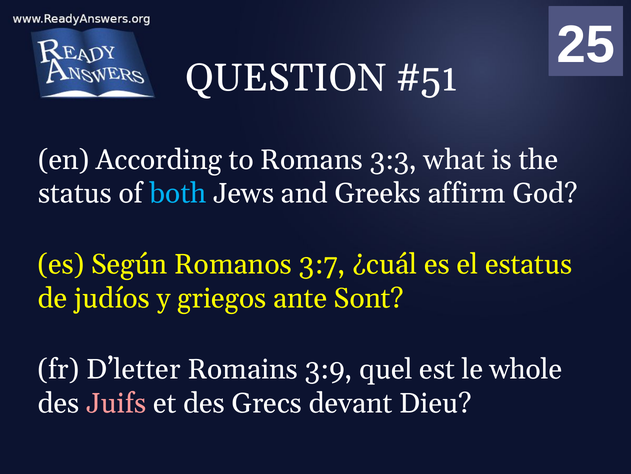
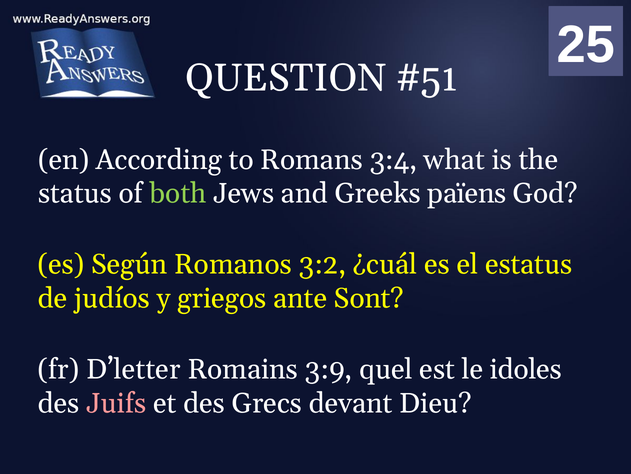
3:3: 3:3 -> 3:4 (393, 160)
both colour: light blue -> light green (178, 193)
affirm: affirm -> païens (467, 193)
3:7: 3:7 -> 3:2 (322, 264)
whole: whole -> idoles (526, 369)
